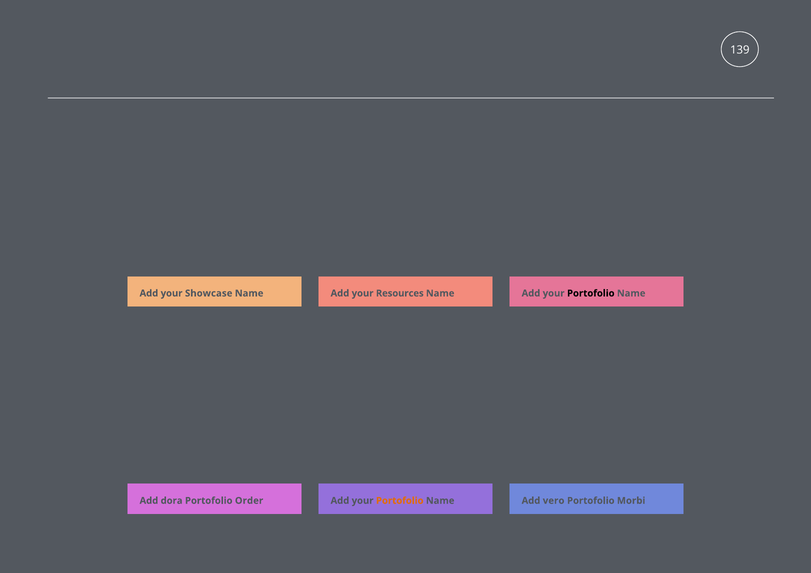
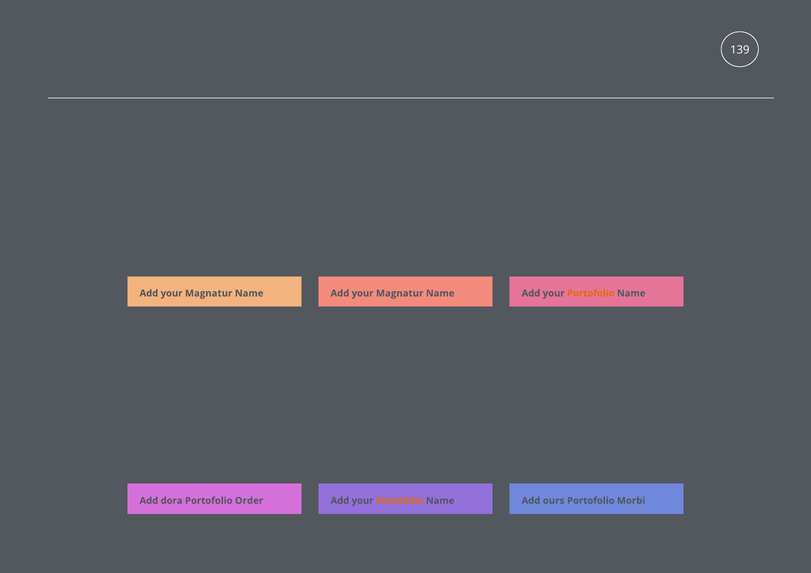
Showcase: Showcase -> Magnatur (209, 293)
Name Add your Resources: Resources -> Magnatur (400, 293)
Portofolio colour: black -> orange (591, 293)
vero: vero -> ours (554, 501)
